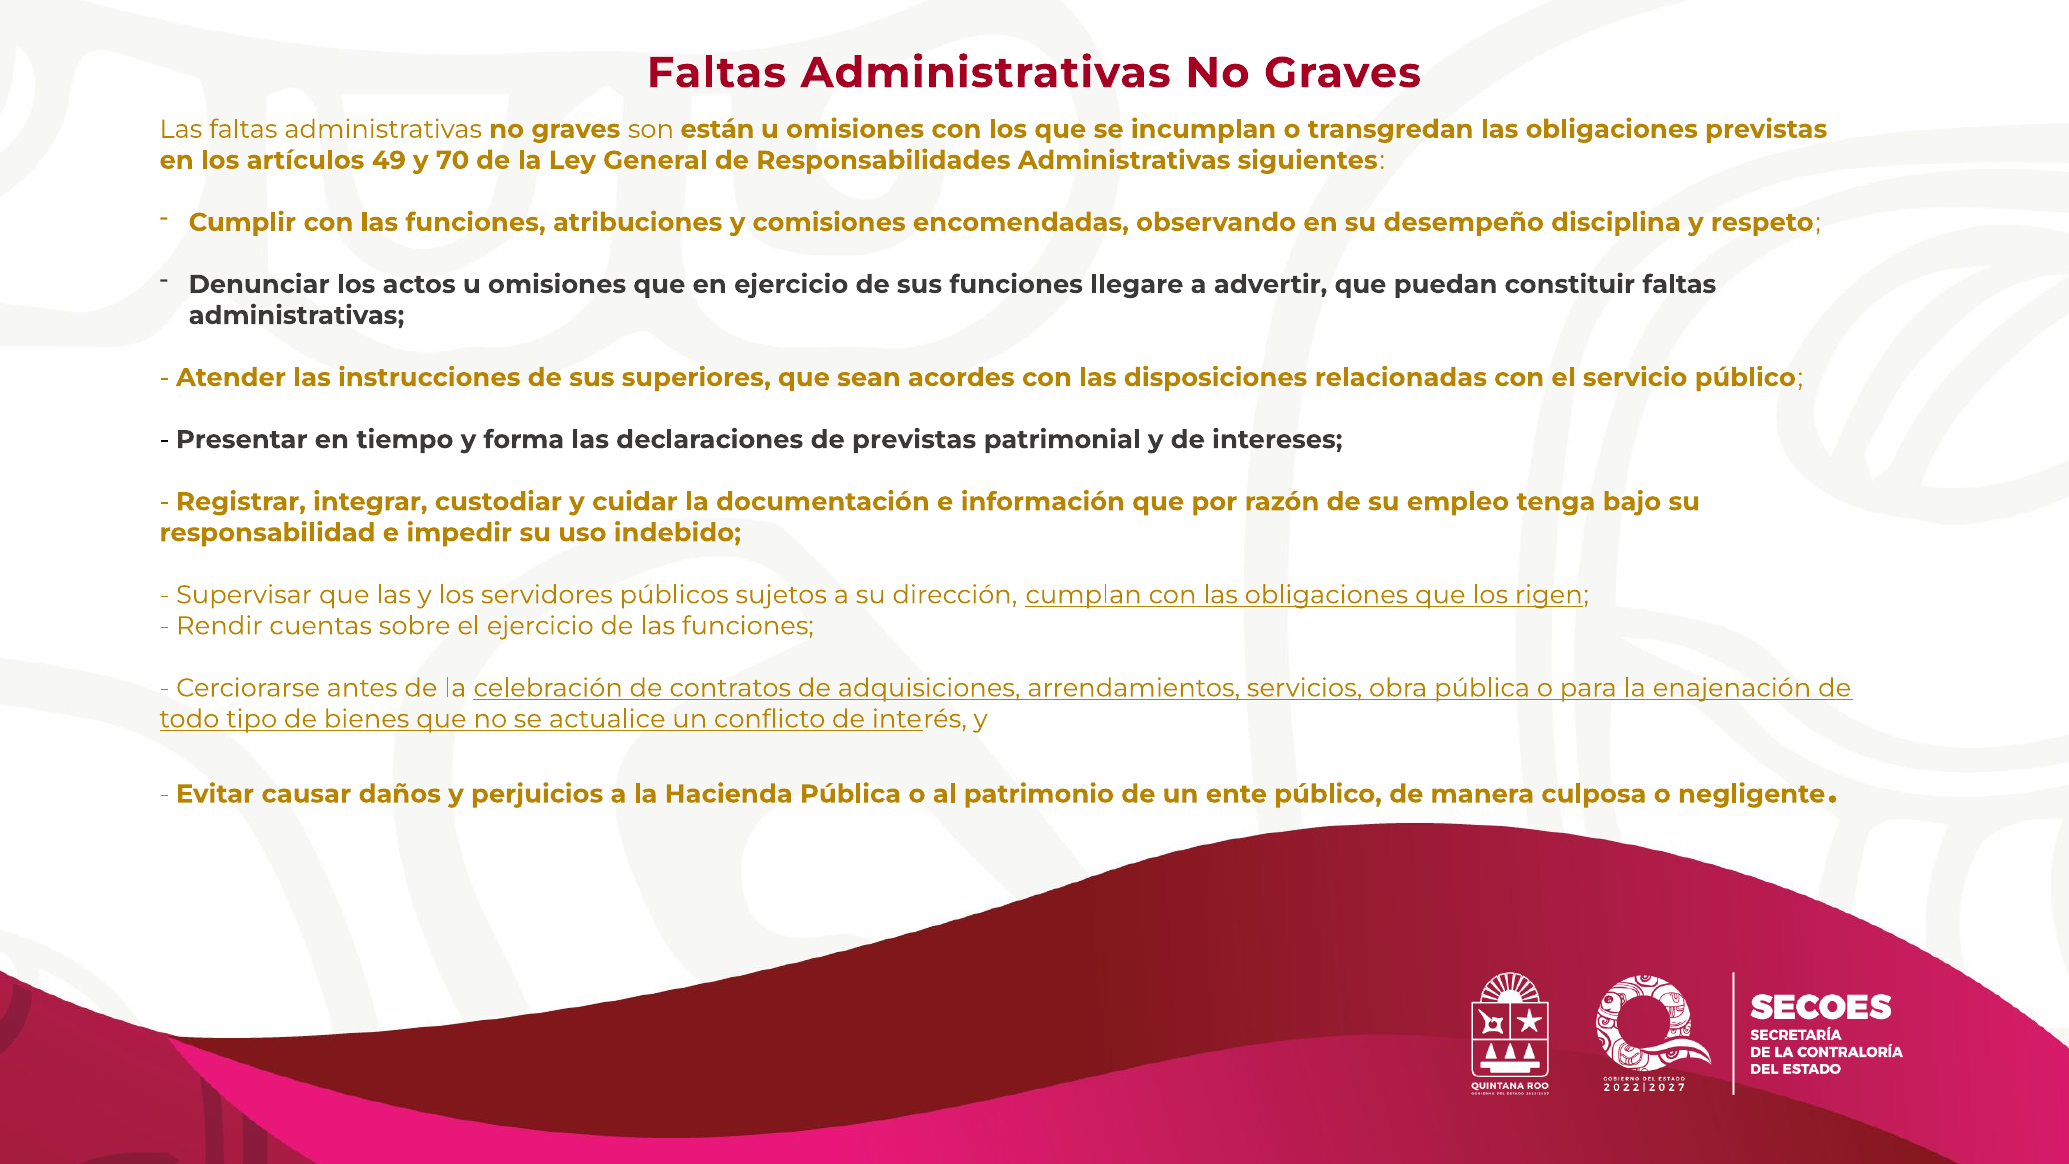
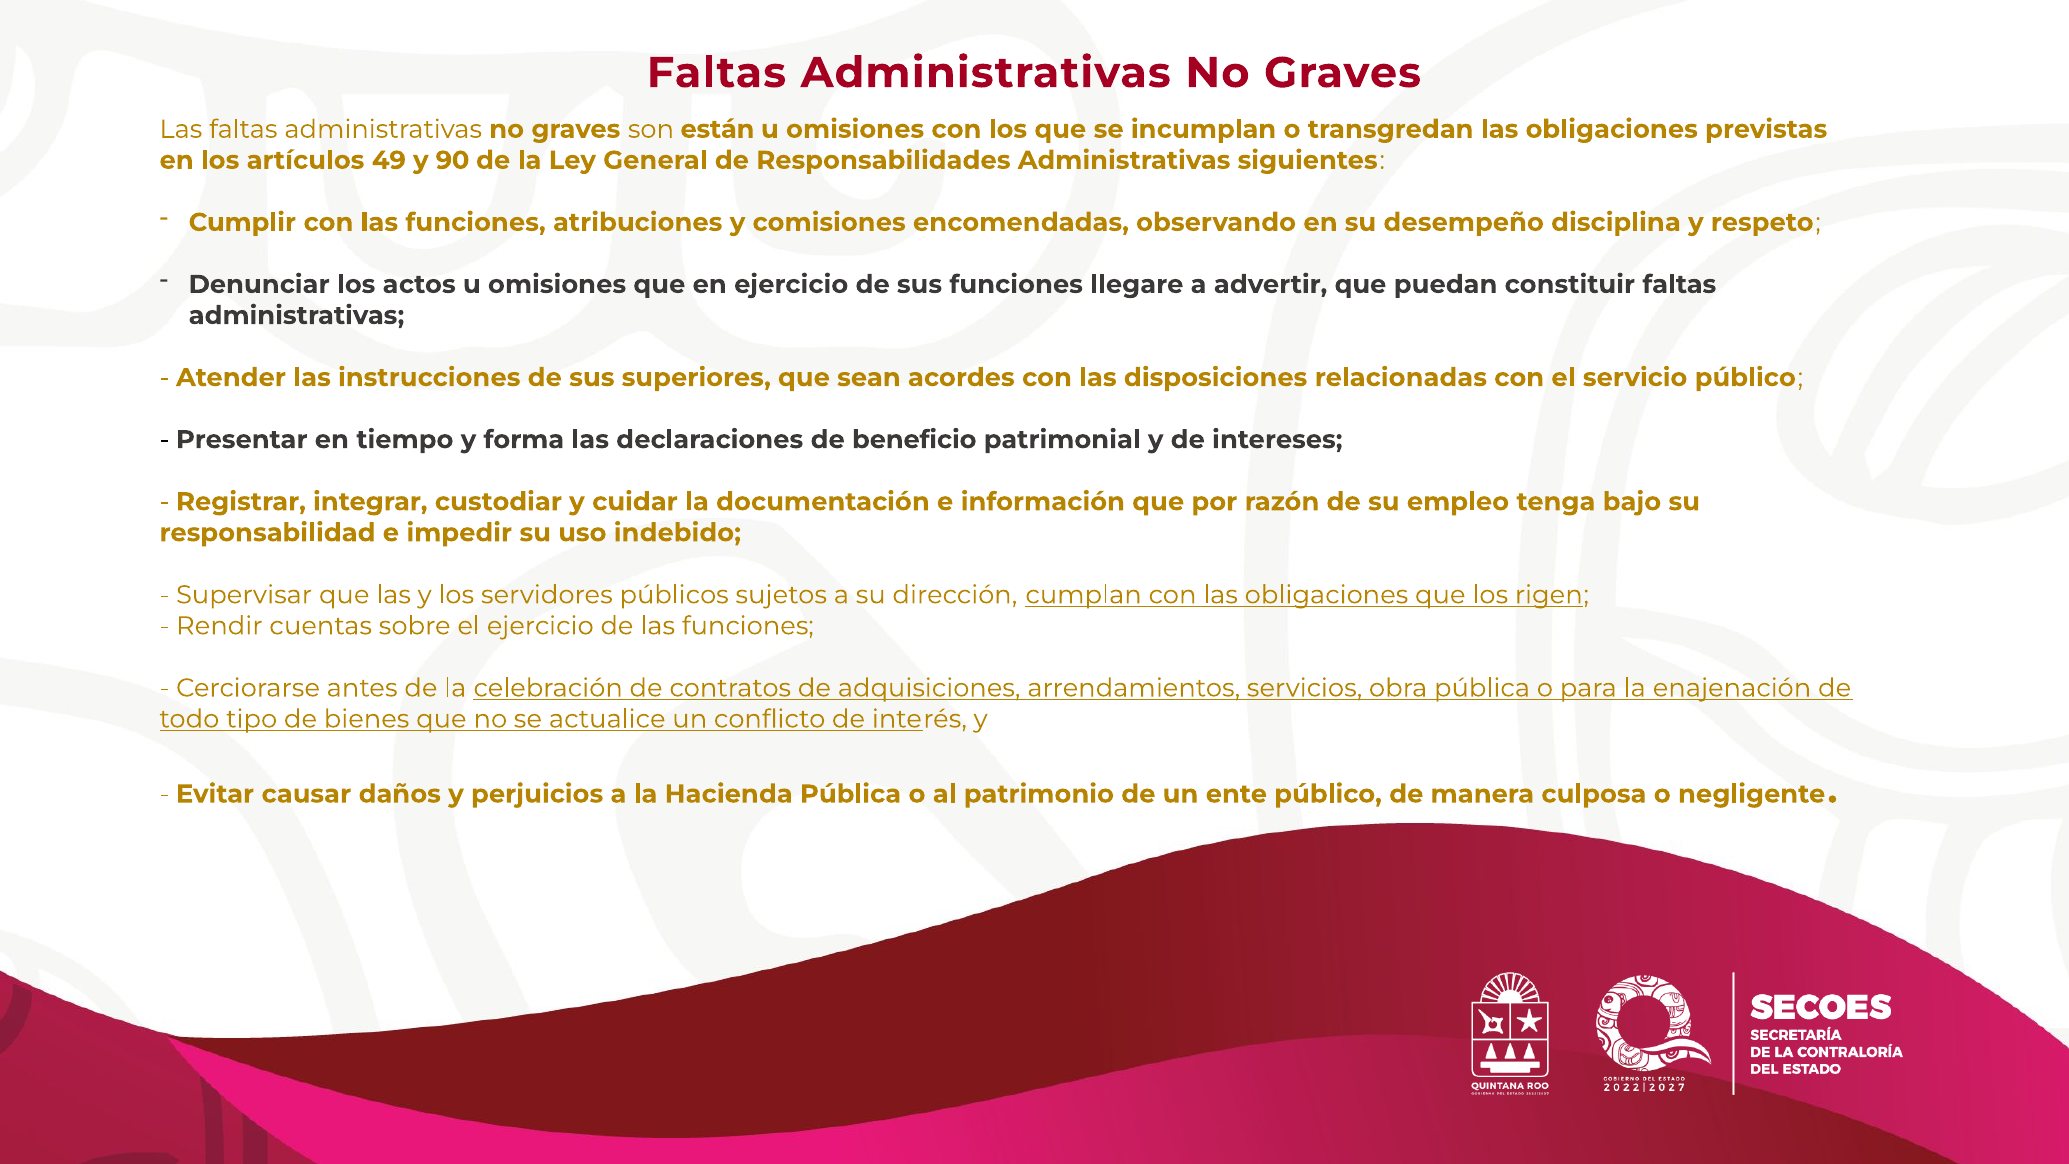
70: 70 -> 90 (452, 160)
de previstas: previstas -> beneficio (914, 440)
